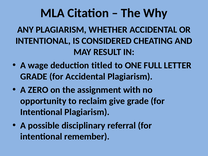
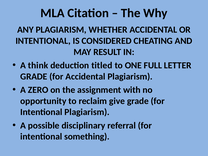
wage: wage -> think (38, 65)
remember: remember -> something (87, 137)
